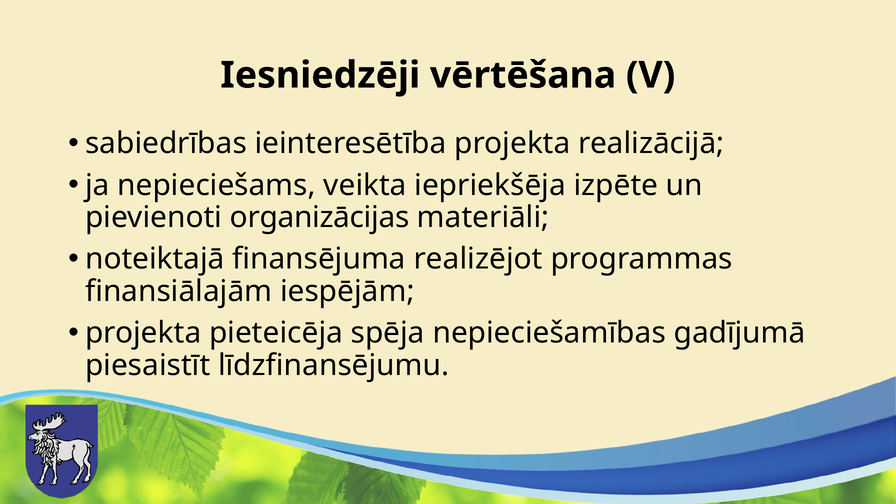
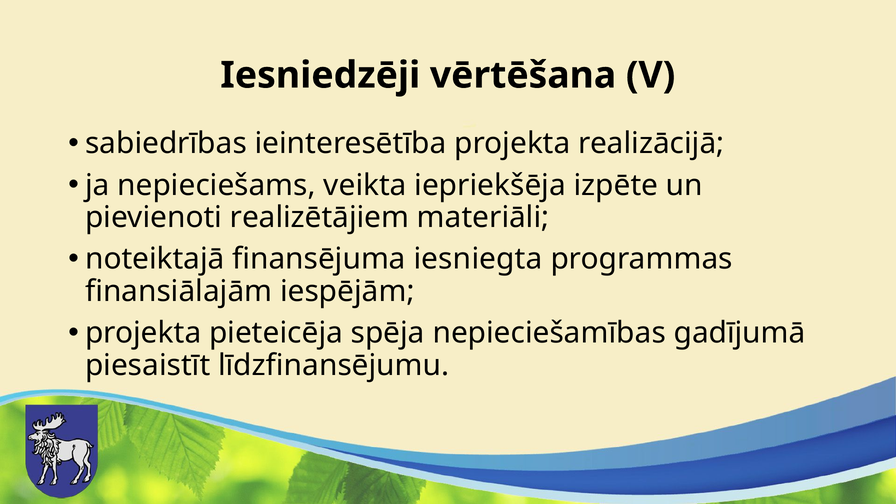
organizācijas: organizācijas -> realizētājiem (320, 217)
realizējot: realizējot -> iesniegta (478, 259)
